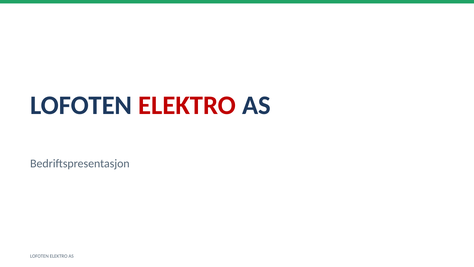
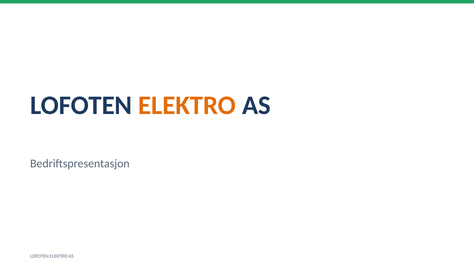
ELEKTRO colour: red -> orange (187, 105)
